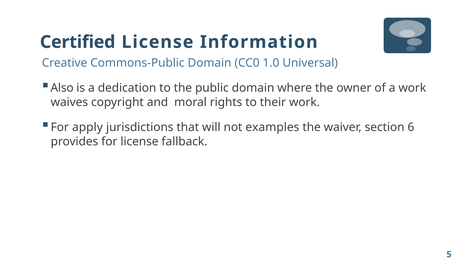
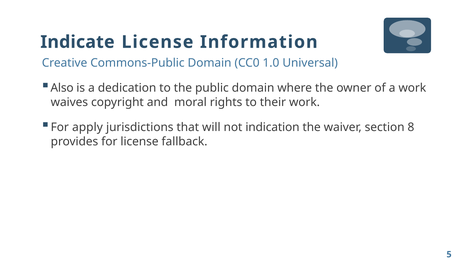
Certified: Certified -> Indicate (77, 42)
examples: examples -> indication (272, 127)
6: 6 -> 8 (411, 127)
